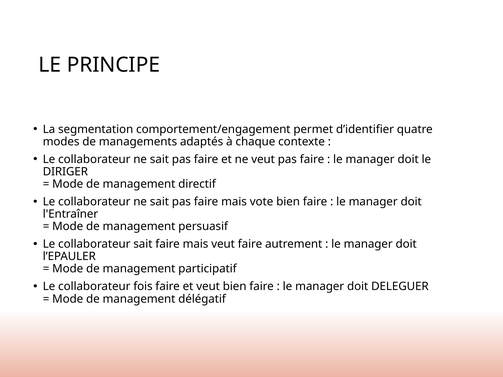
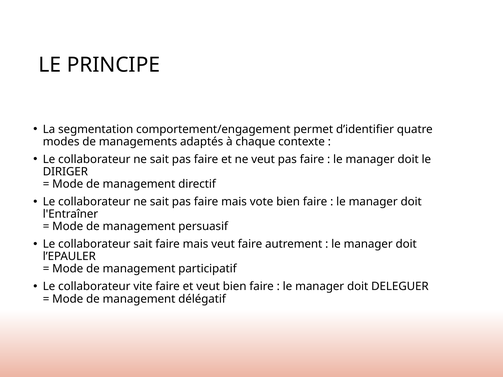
fois: fois -> vite (143, 287)
